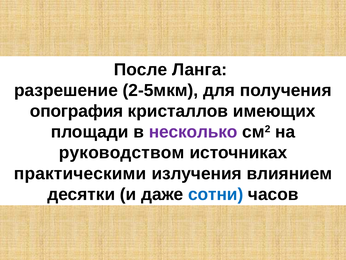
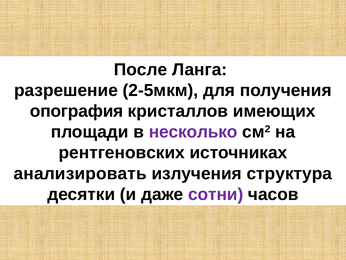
руководством: руководством -> рентгеновских (122, 152)
практическими: практическими -> анализировать (80, 173)
влиянием: влиянием -> структура (289, 173)
сотни colour: blue -> purple (216, 194)
